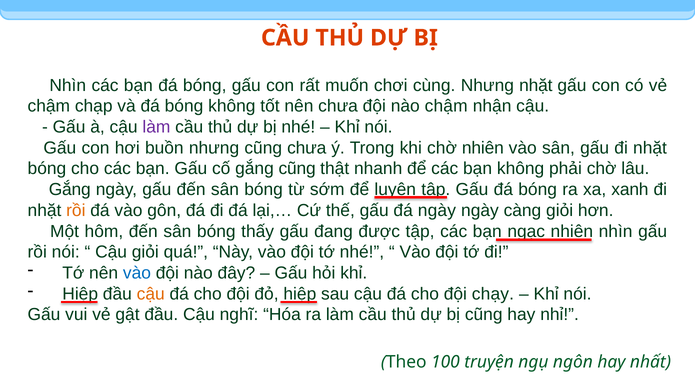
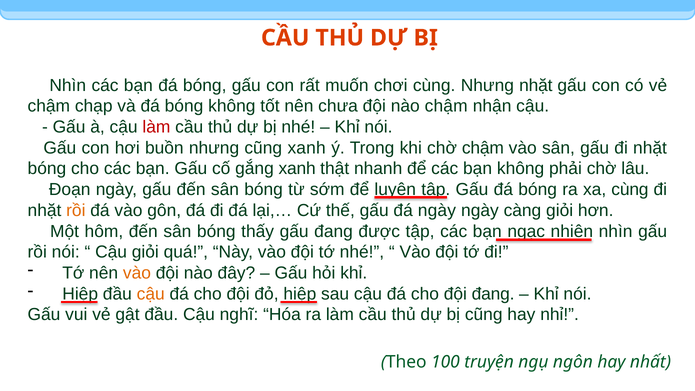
làm colour: purple -> red (156, 127)
cũng chưa: chưa -> xanh (307, 148)
chờ nhiên: nhiên -> chậm (483, 148)
gắng cũng: cũng -> xanh (297, 169)
Gắng: Gắng -> Đoạn (70, 190)
xa xanh: xanh -> cùng (630, 190)
vào colour: blue -> orange (137, 273)
đội chạy: chạy -> đang (493, 294)
